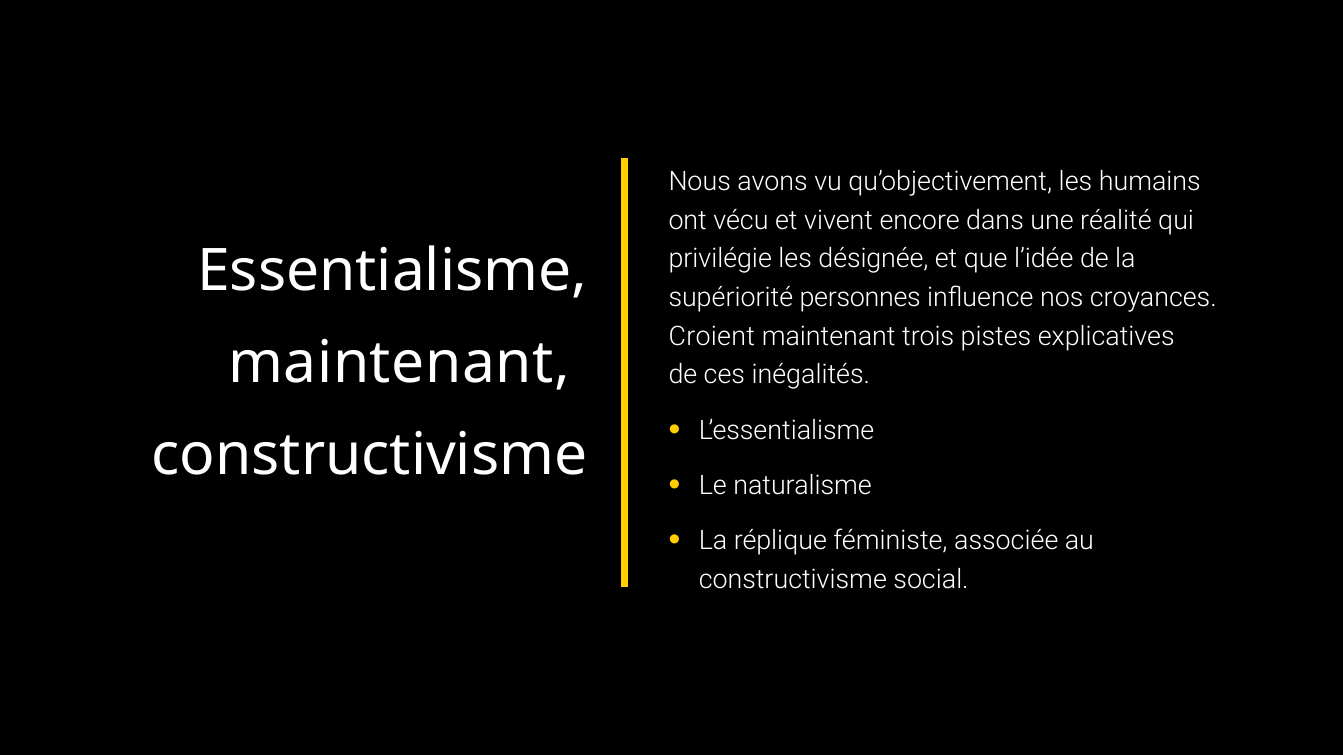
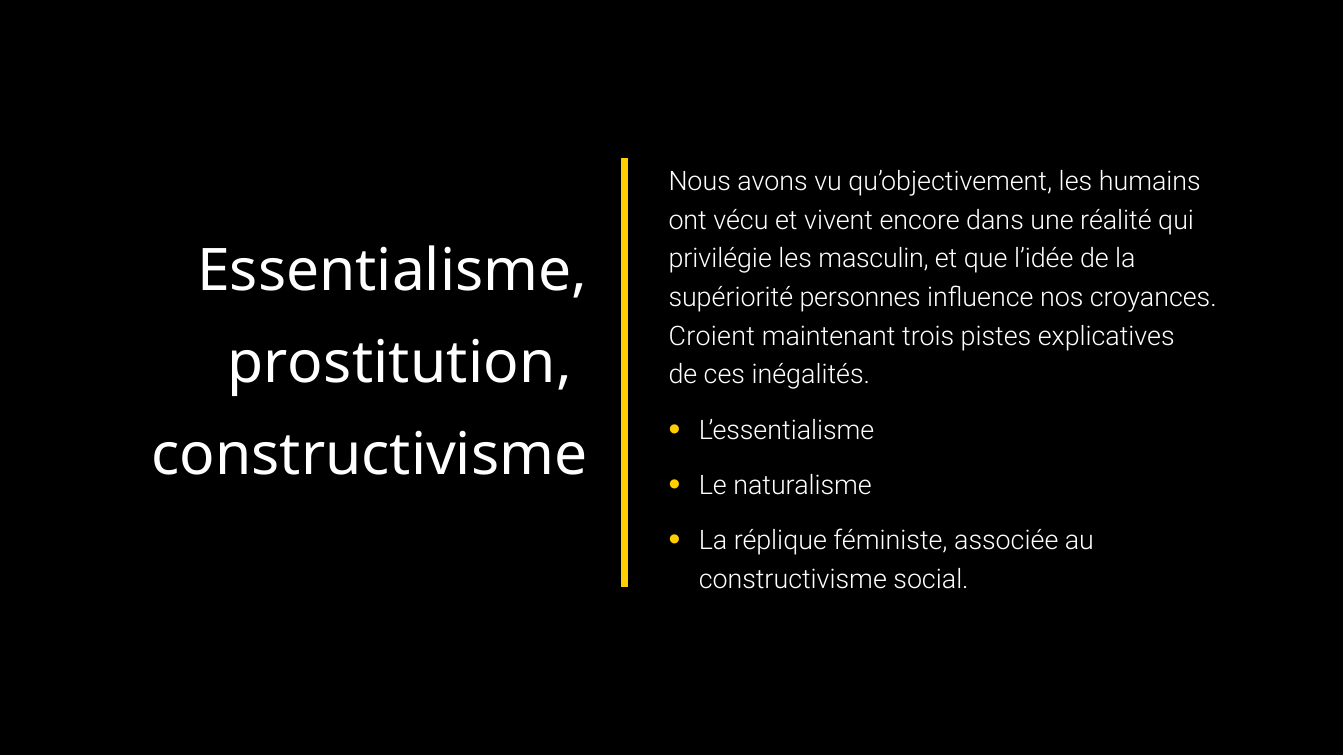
désignée: désignée -> masculin (874, 259)
maintenant: maintenant -> prostitution (399, 363)
